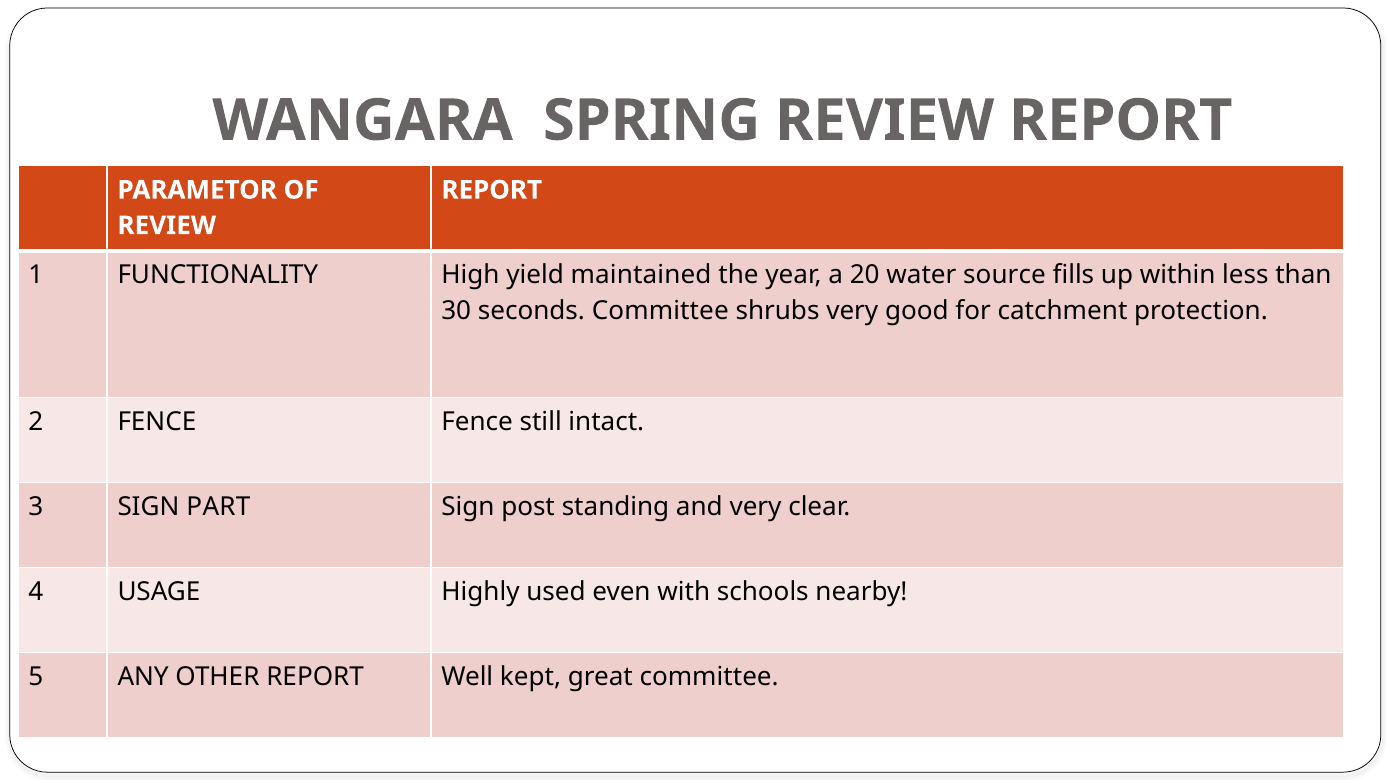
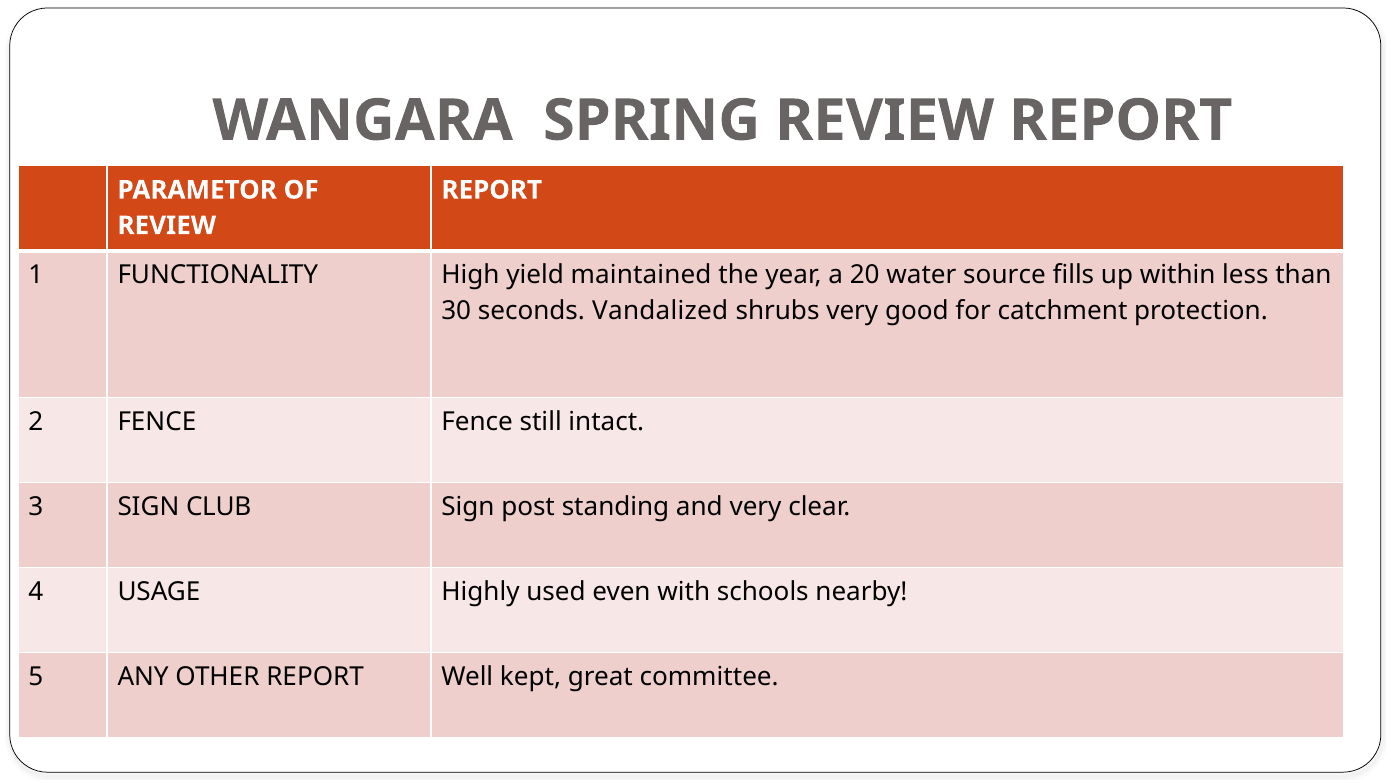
seconds Committee: Committee -> Vandalized (660, 310)
PART: PART -> CLUB (219, 507)
